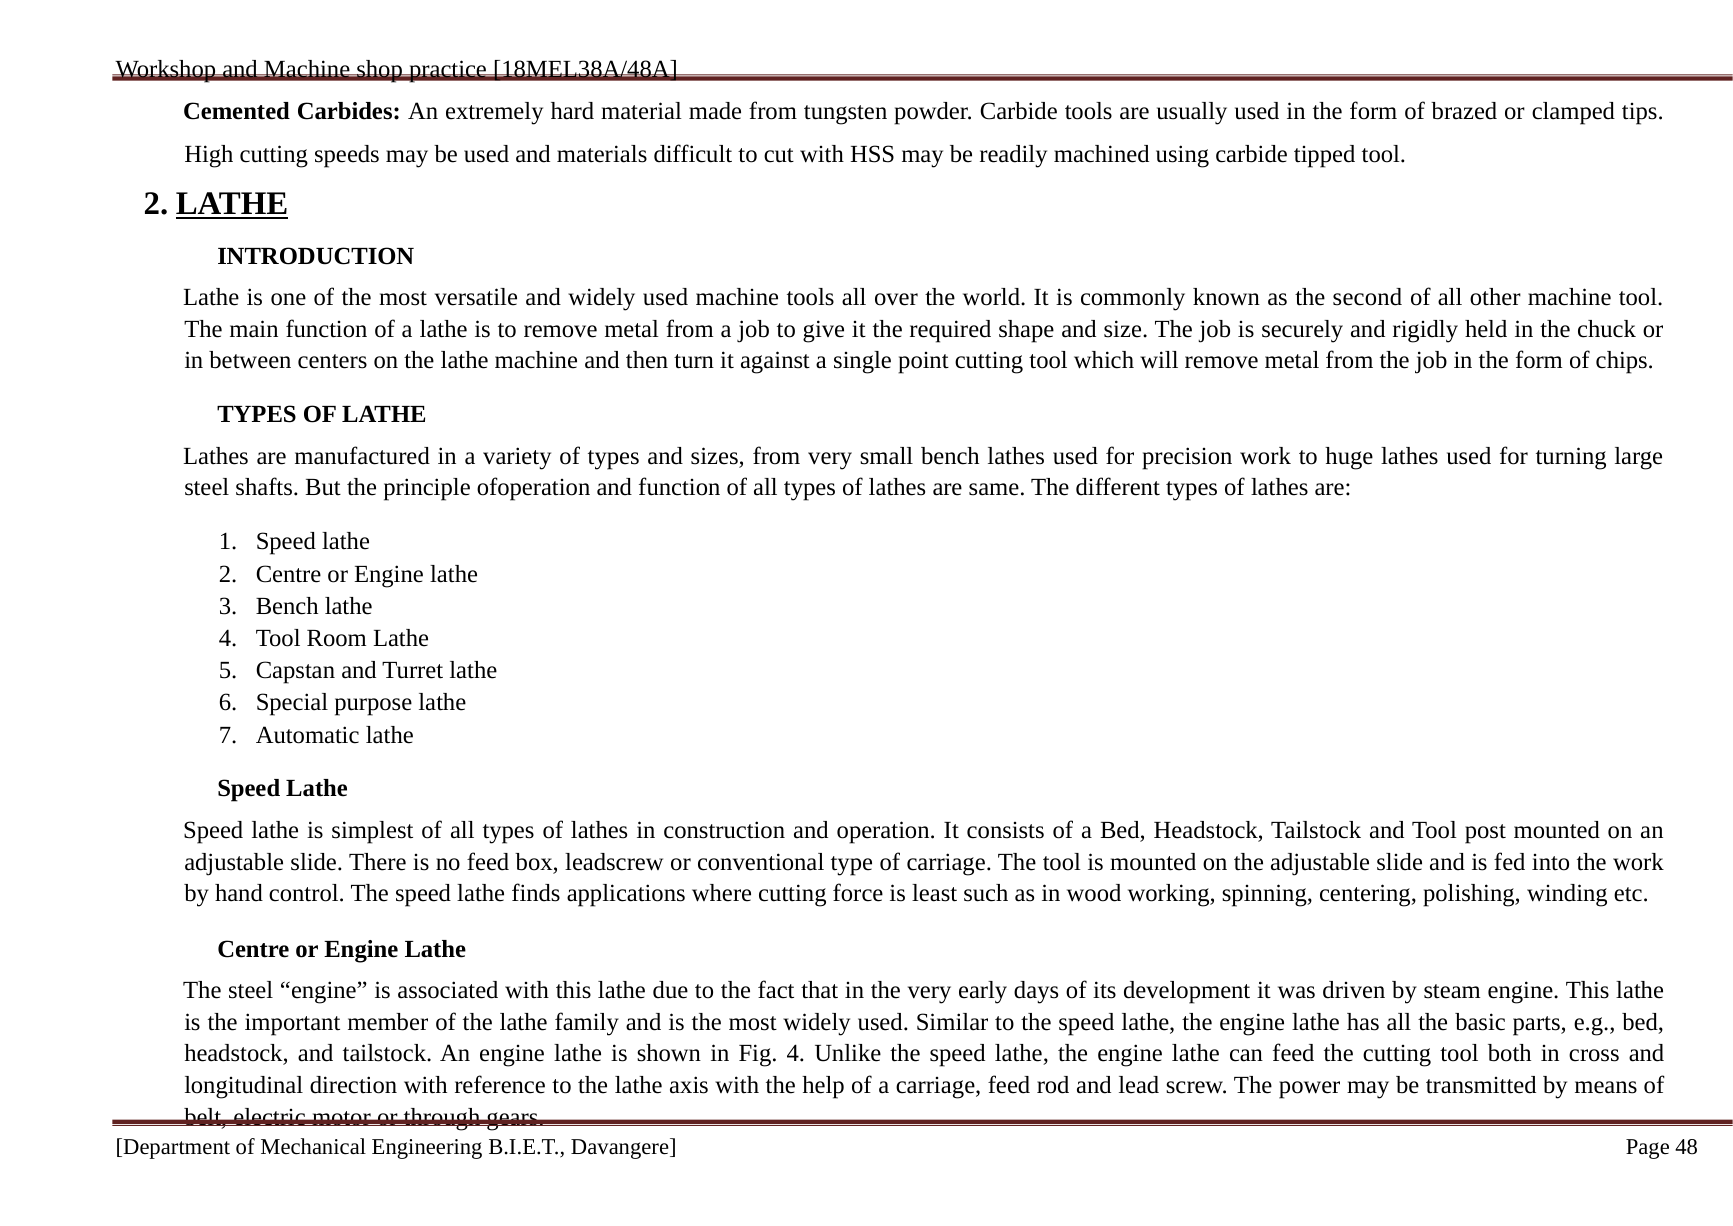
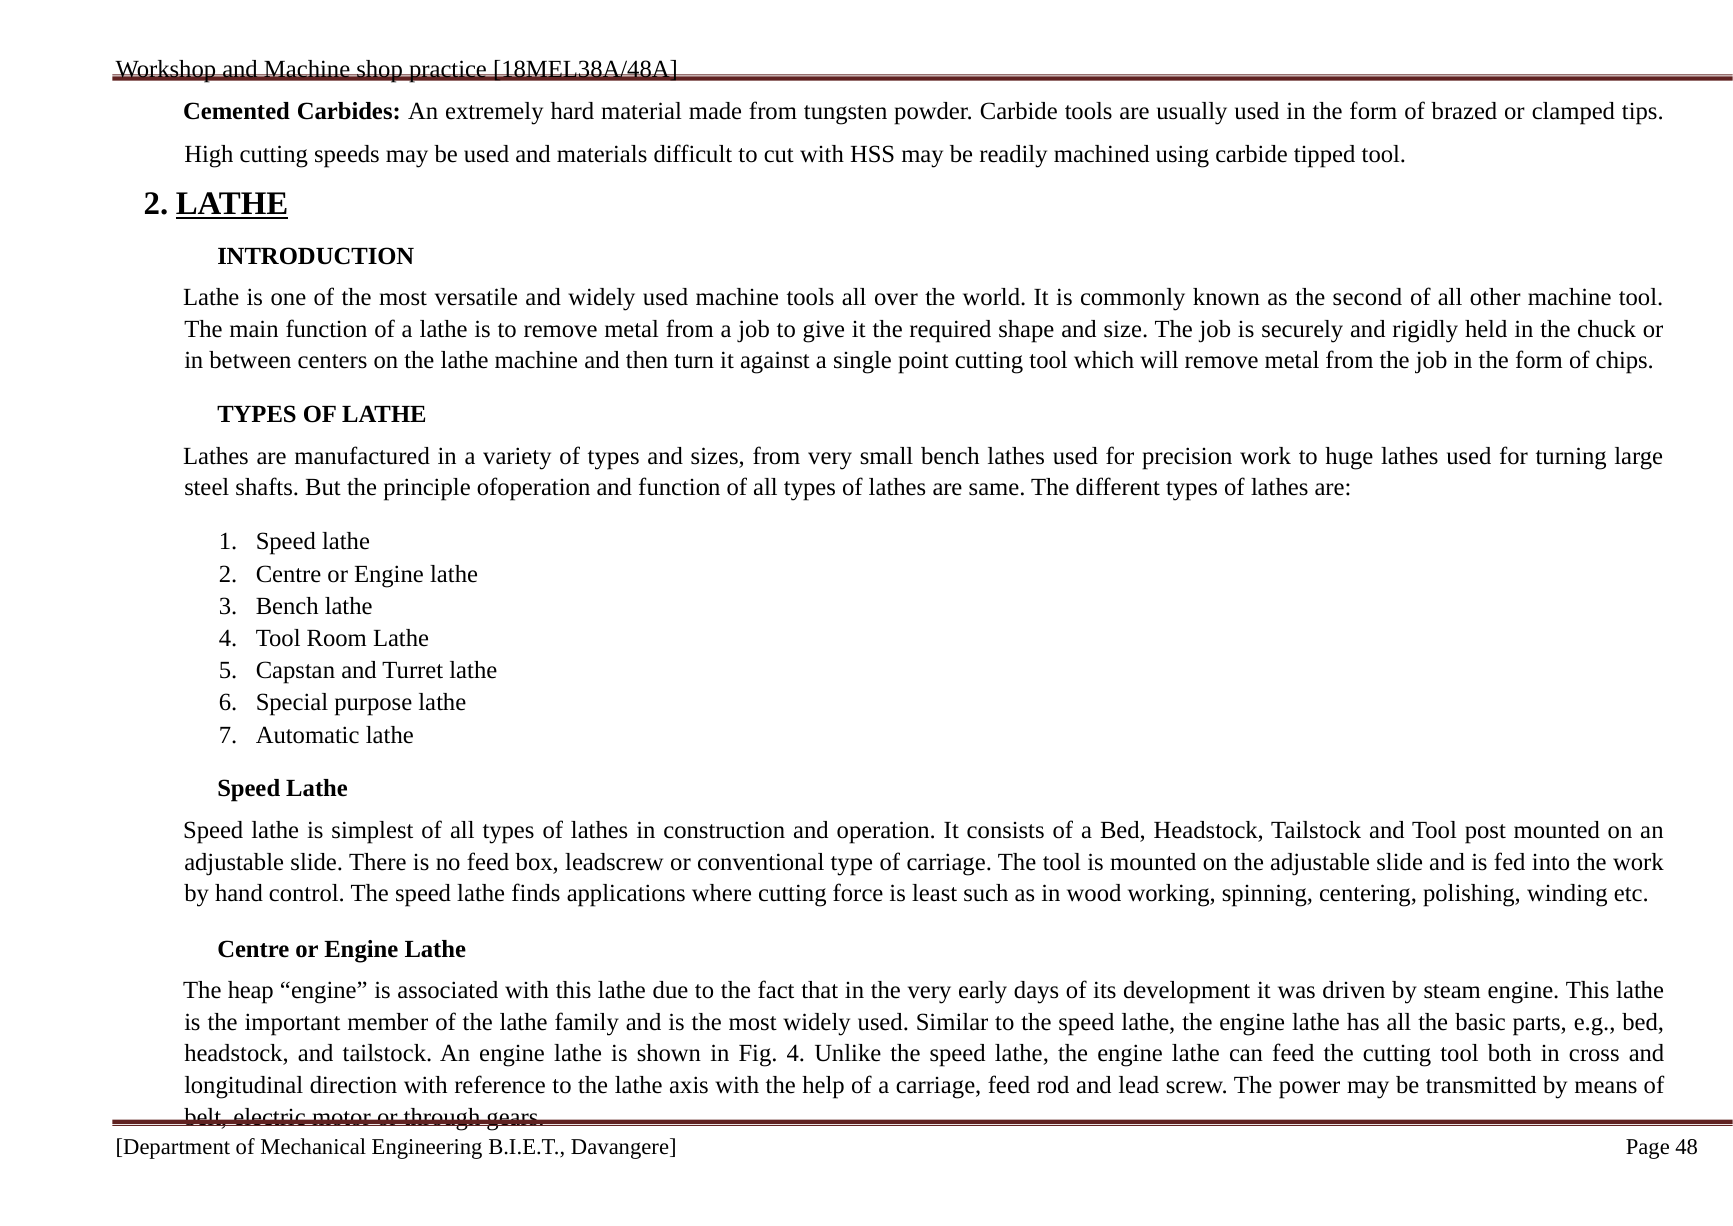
The steel: steel -> heap (251, 990)
